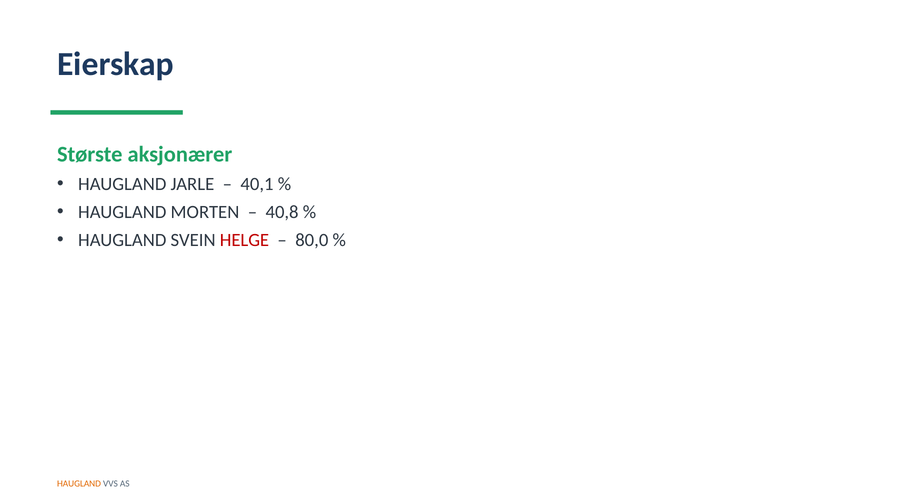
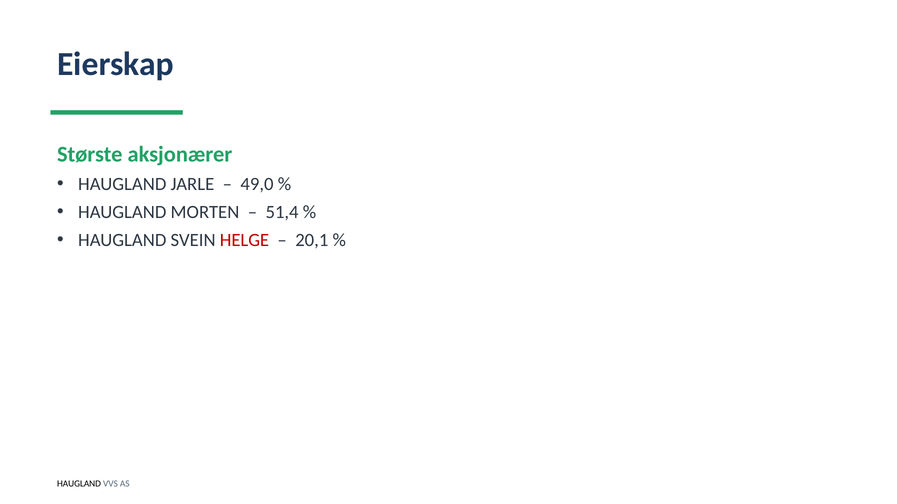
40,1: 40,1 -> 49,0 (257, 184)
40,8: 40,8 -> 51,4 (282, 212)
80,0: 80,0 -> 20,1 (312, 241)
HAUGLAND colour: orange -> black (79, 484)
